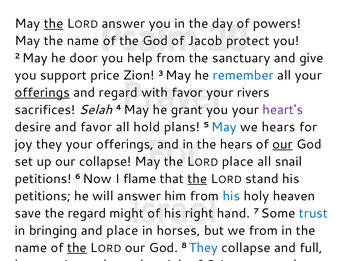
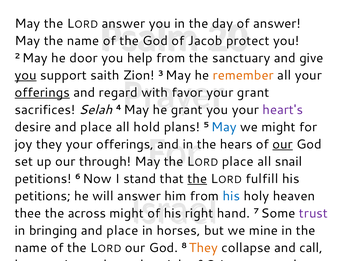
the underline: present -> none (54, 24)
powers: powers -> answer (277, 24)
you underline: none -> present (26, 75)
price: price -> saith (105, 75)
remember colour: blue -> orange (243, 75)
rivers: rivers -> grant (253, 93)
desire and favor: favor -> place (96, 127)
we hears: hears -> might (279, 127)
our collapse: collapse -> through (105, 162)
I flame: flame -> stand (140, 179)
stand: stand -> fulfill (262, 179)
save: save -> thee (28, 213)
the regard: regard -> across (87, 213)
trust colour: blue -> purple (313, 213)
we from: from -> mine (263, 230)
the underline: present -> none (77, 248)
They colour: blue -> orange (203, 248)
and full: full -> call (311, 248)
